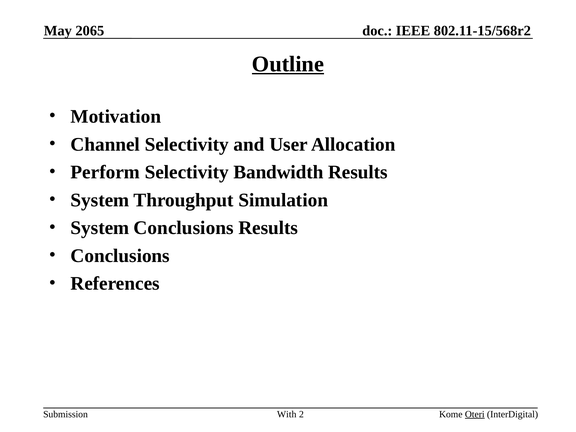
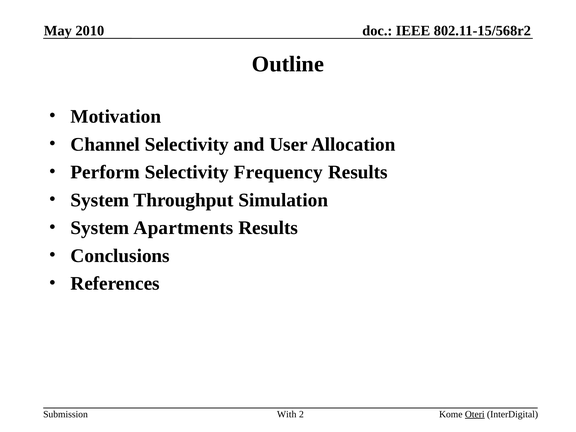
2065: 2065 -> 2010 (90, 31)
Outline underline: present -> none (288, 64)
Bandwidth: Bandwidth -> Frequency (278, 172)
System Conclusions: Conclusions -> Apartments (184, 228)
